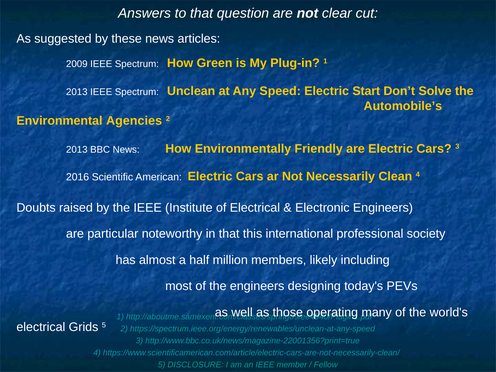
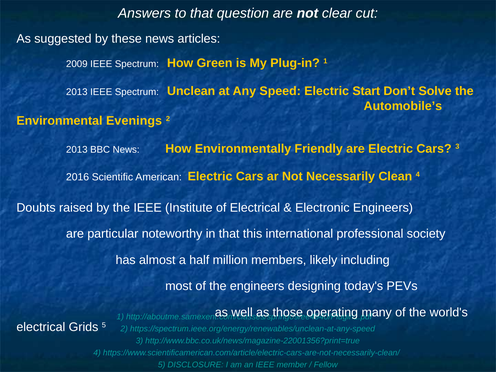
Agencies: Agencies -> Evenings (134, 121)
